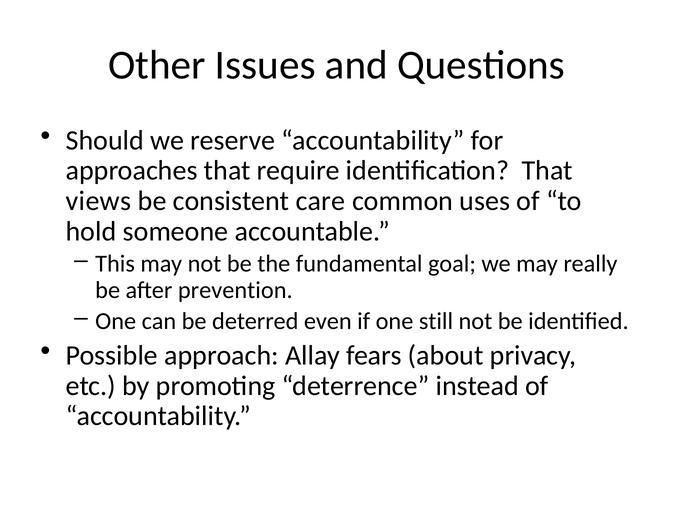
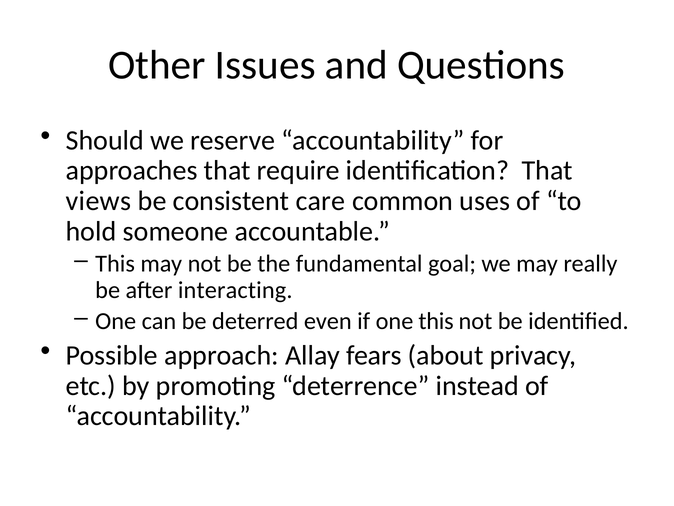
prevention: prevention -> interacting (235, 290)
one still: still -> this (436, 321)
